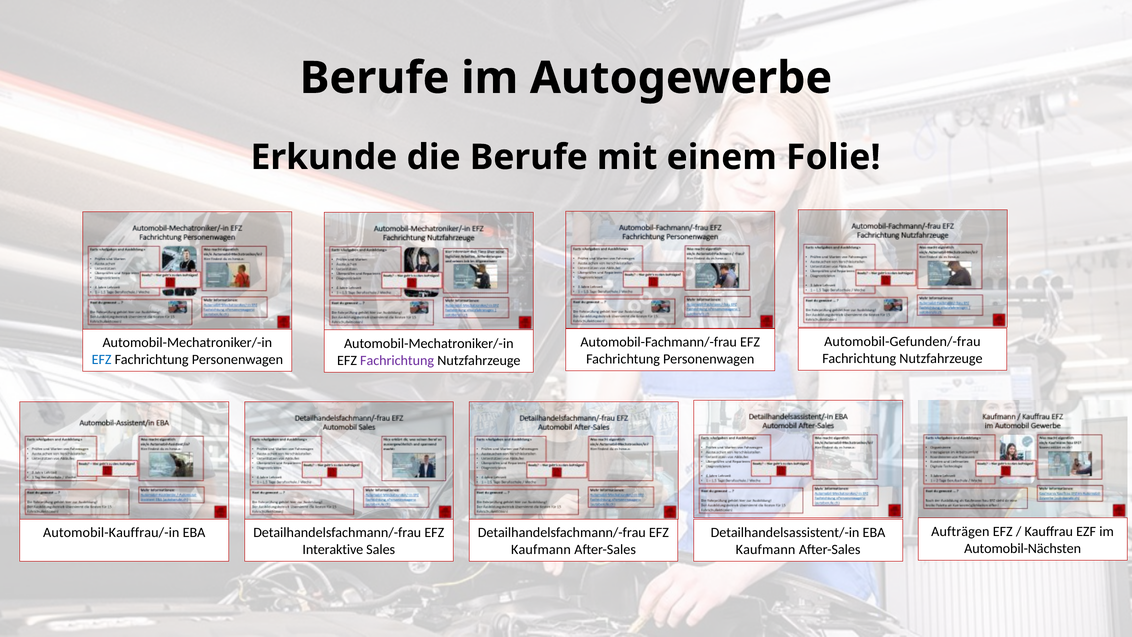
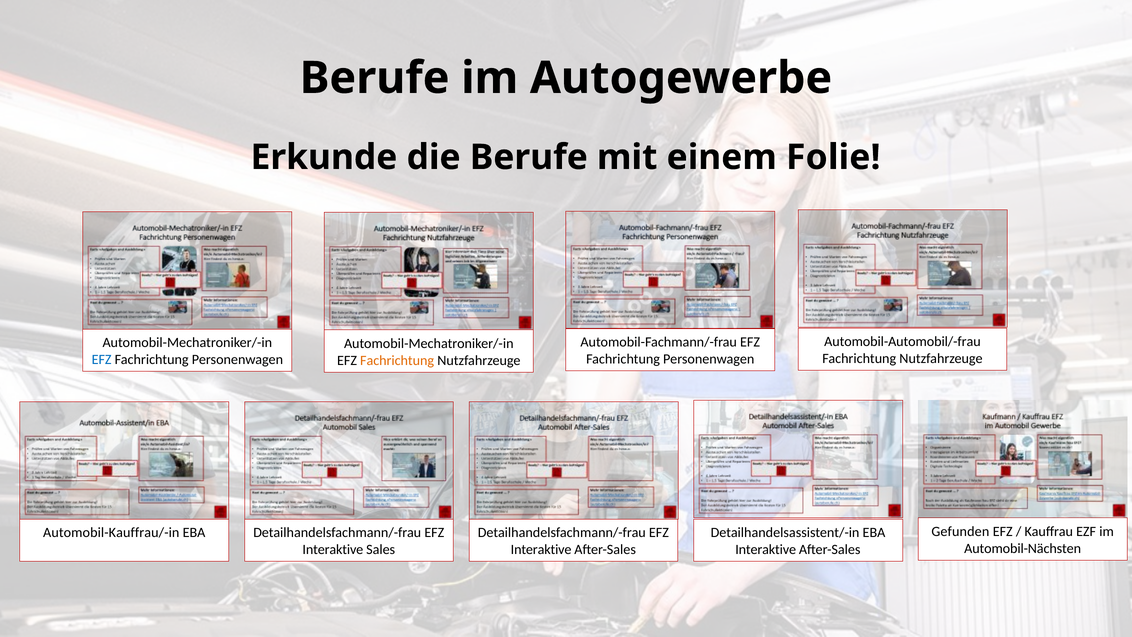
Automobil-Gefunden/-frau: Automobil-Gefunden/-frau -> Automobil-Automobil/-frau (902, 342)
Fachrichtung colour: purple -> orange (397, 360)
Aufträgen: Aufträgen -> Gefunden (960, 531)
Kaufmann: Kaufmann -> Interaktive (541, 550)
Kaufmann: Kaufmann -> Interaktive (766, 550)
